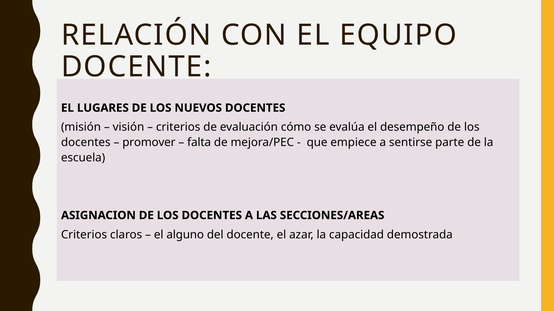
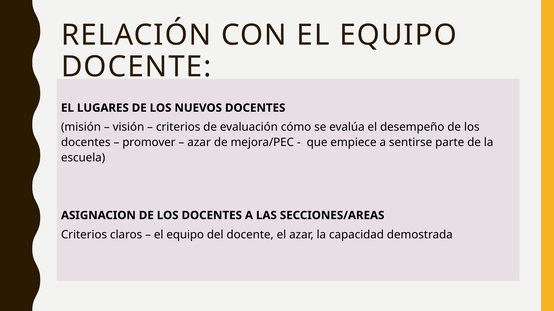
falta: falta -> azar (199, 143)
alguno: alguno -> equipo (185, 235)
